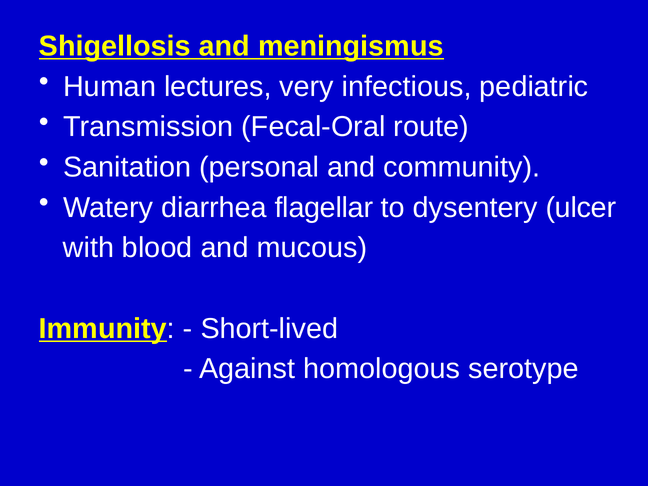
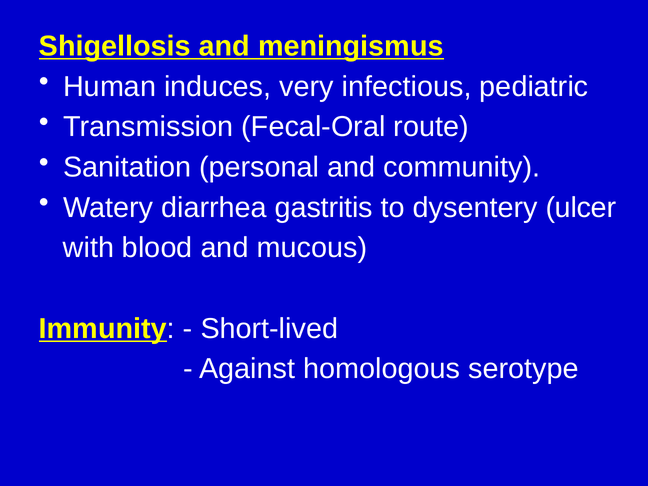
lectures: lectures -> induces (218, 86)
flagellar: flagellar -> gastritis (324, 207)
